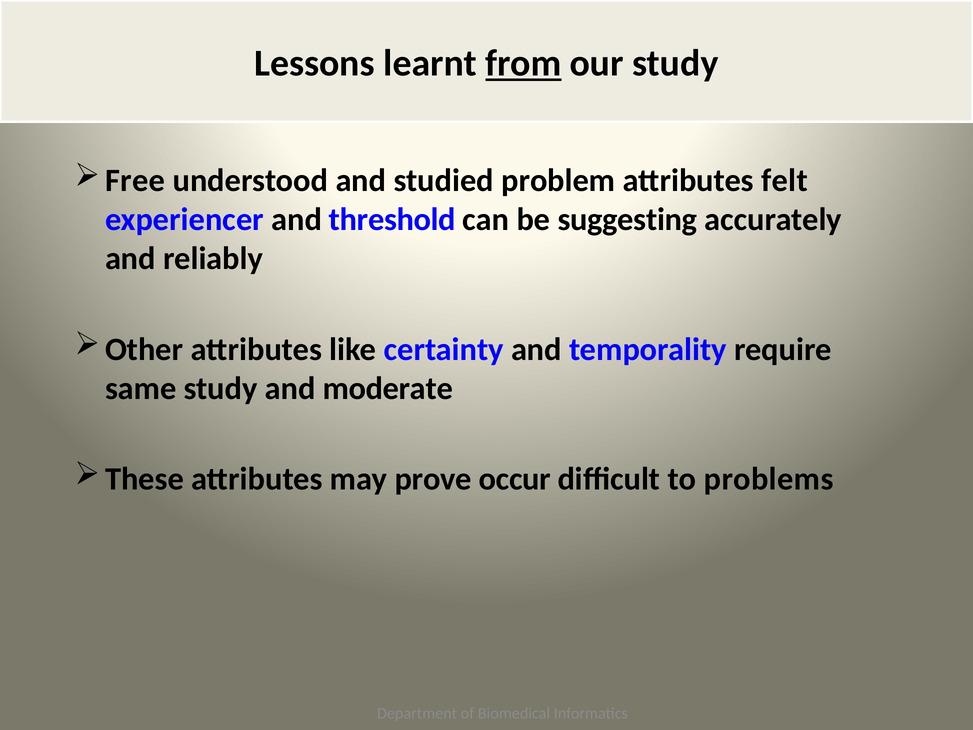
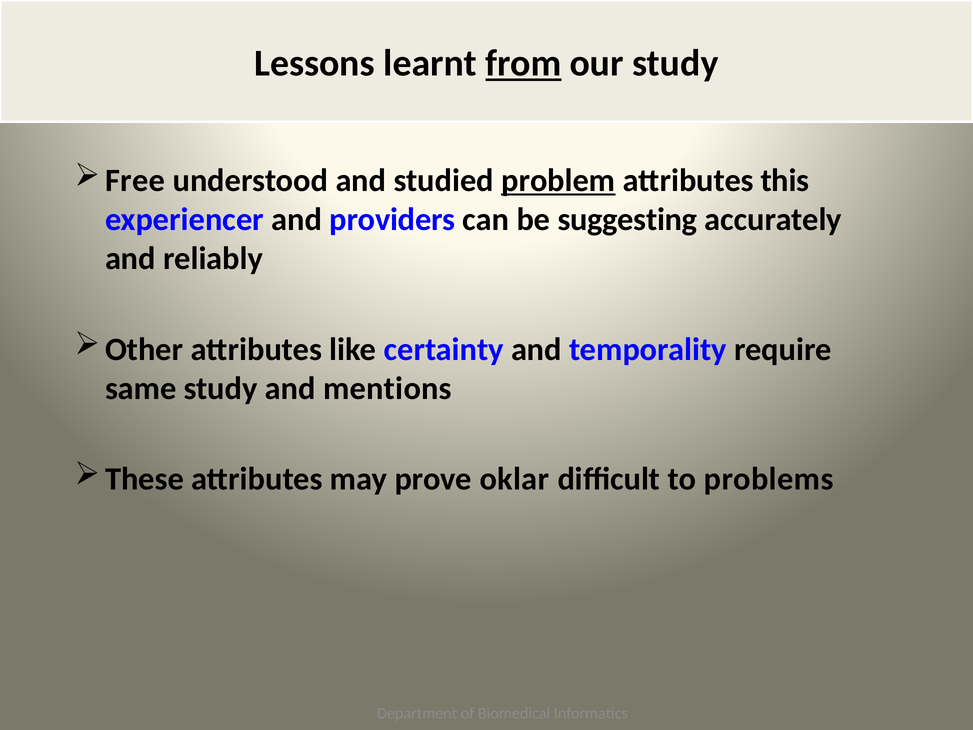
problem underline: none -> present (558, 181)
felt: felt -> this (785, 181)
threshold: threshold -> providers (392, 220)
moderate: moderate -> mentions (387, 388)
occur: occur -> oklar (514, 479)
